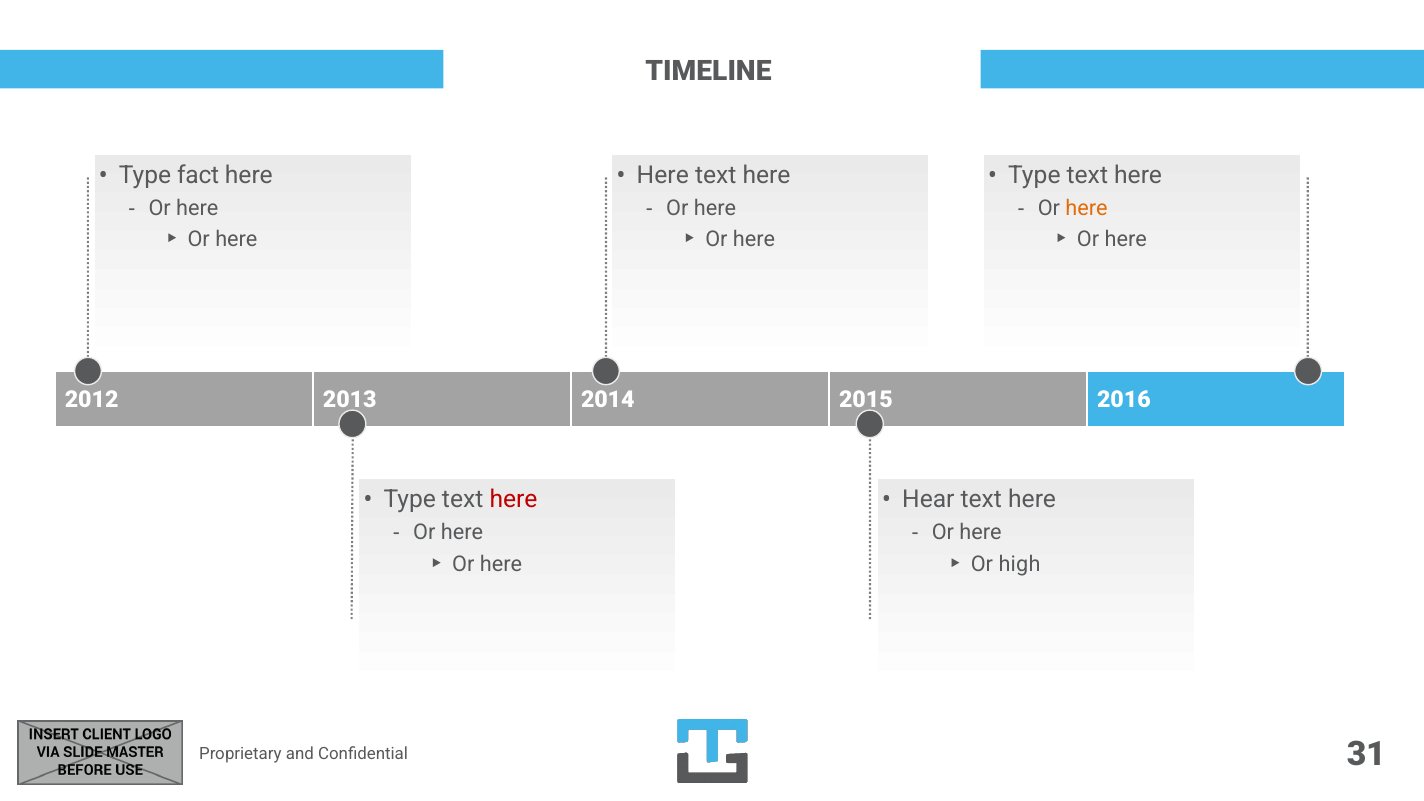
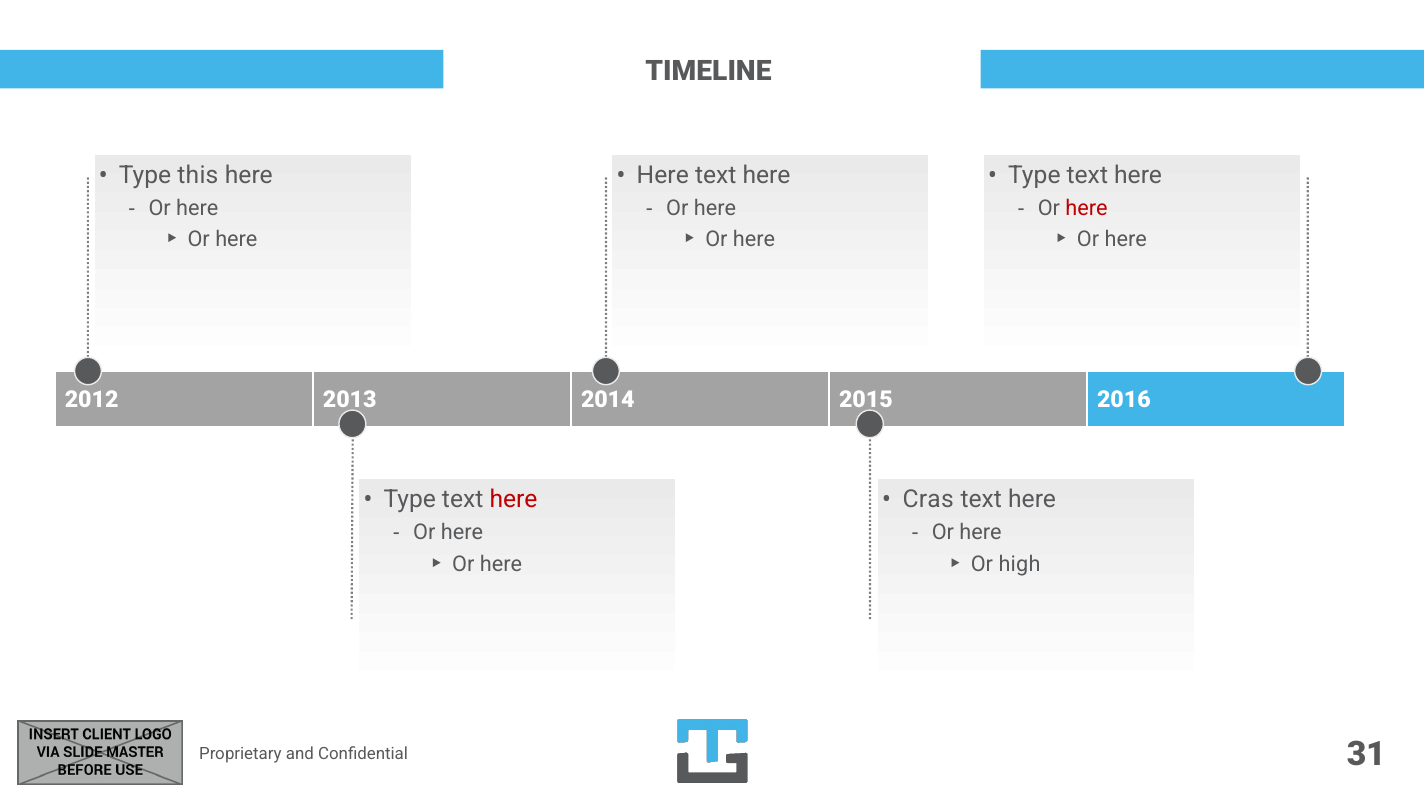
fact: fact -> this (198, 175)
here colour: orange -> red (1087, 208)
Hear: Hear -> Cras (928, 500)
